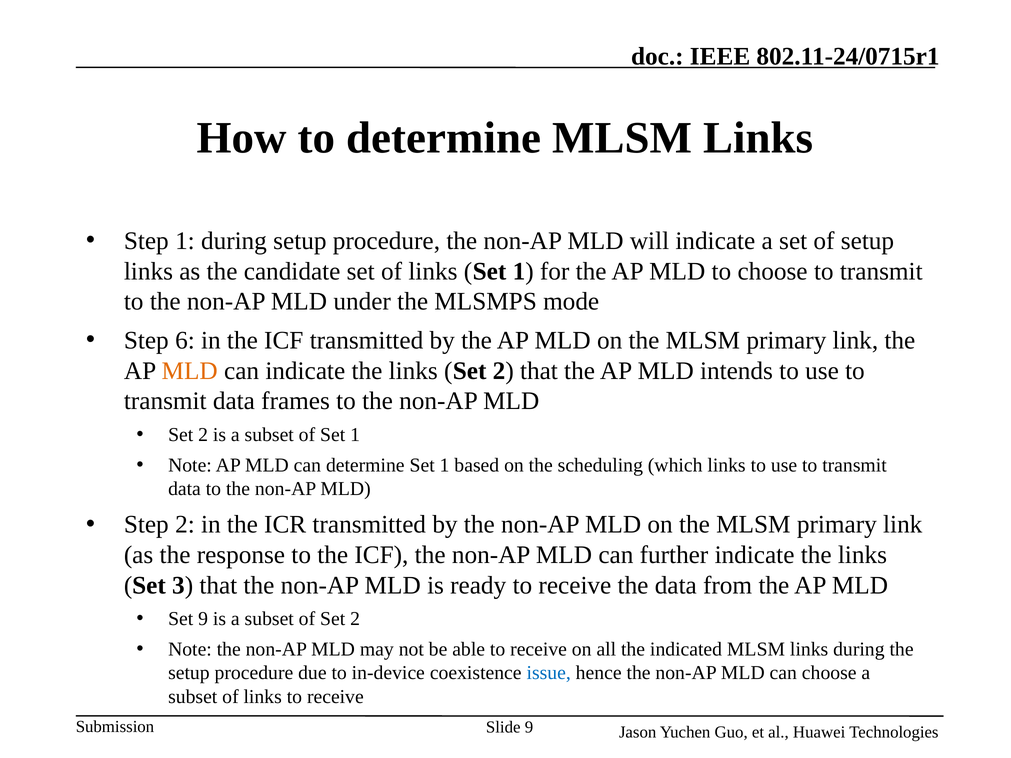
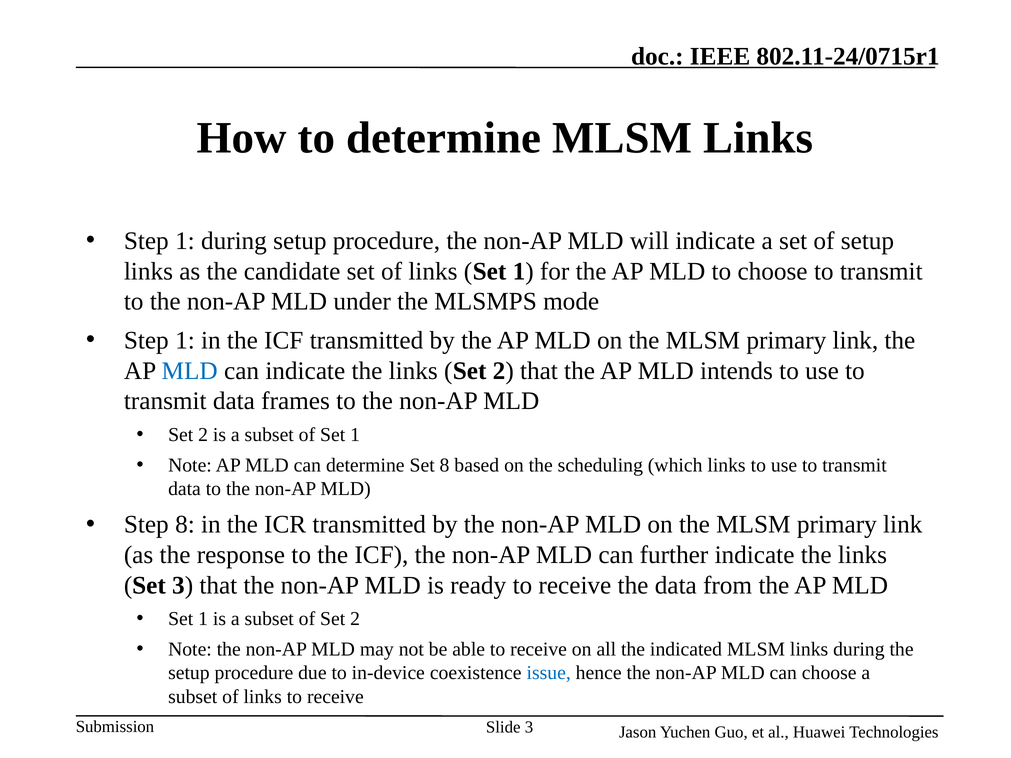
6: 6 -> 1 (185, 340)
MLD colour: orange -> blue (190, 371)
determine Set 1: 1 -> 8 (444, 465)
Step 2: 2 -> 8 (185, 525)
9: 9 -> 1 (203, 619)
Slide 9: 9 -> 3 (529, 727)
